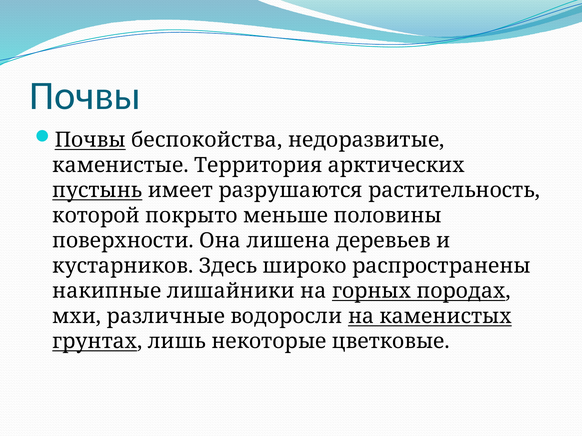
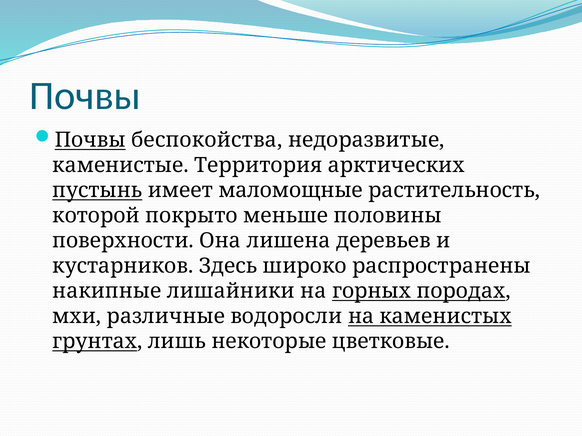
разрушаются: разрушаются -> маломощные (291, 191)
